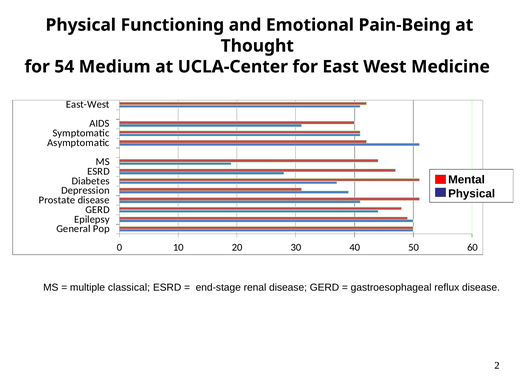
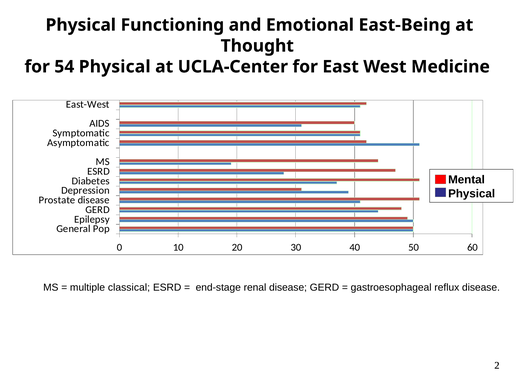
Pain-Being: Pain-Being -> East-Being (405, 25)
54 Medium: Medium -> Physical (115, 67)
